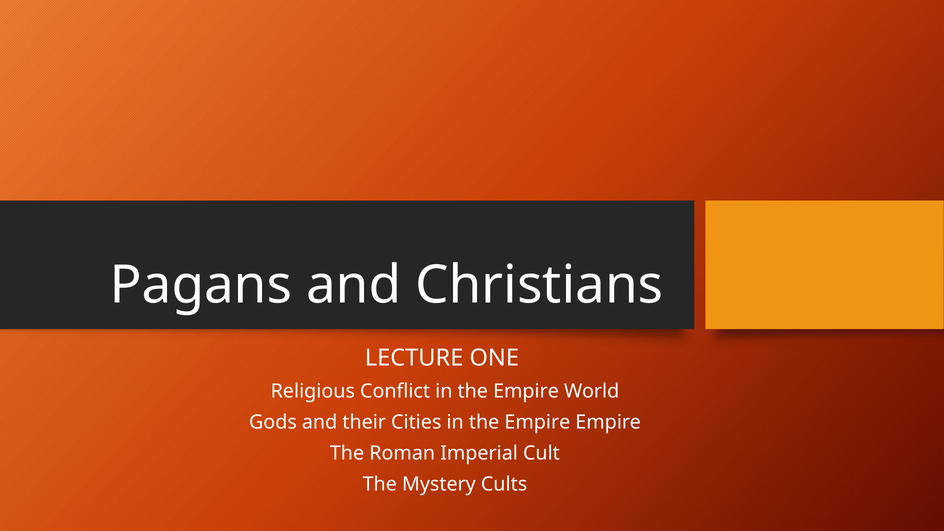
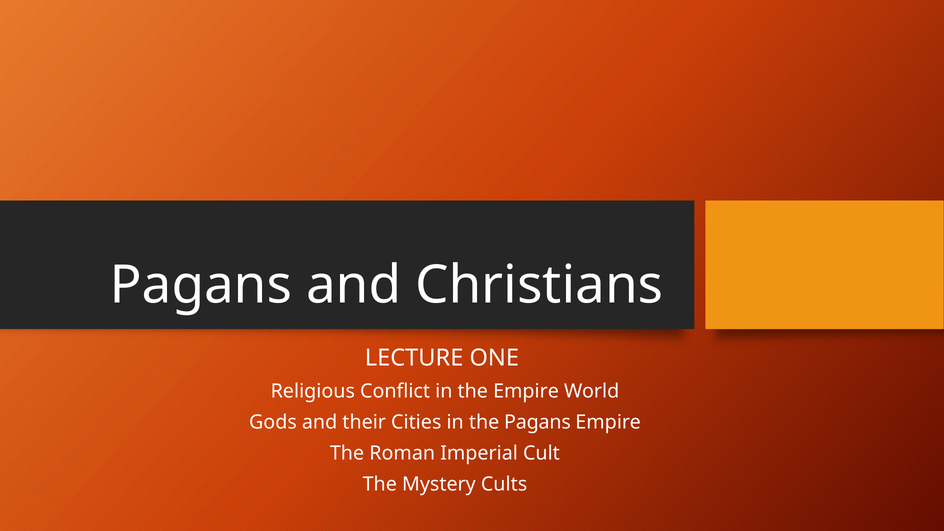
Cities in the Empire: Empire -> Pagans (537, 422)
